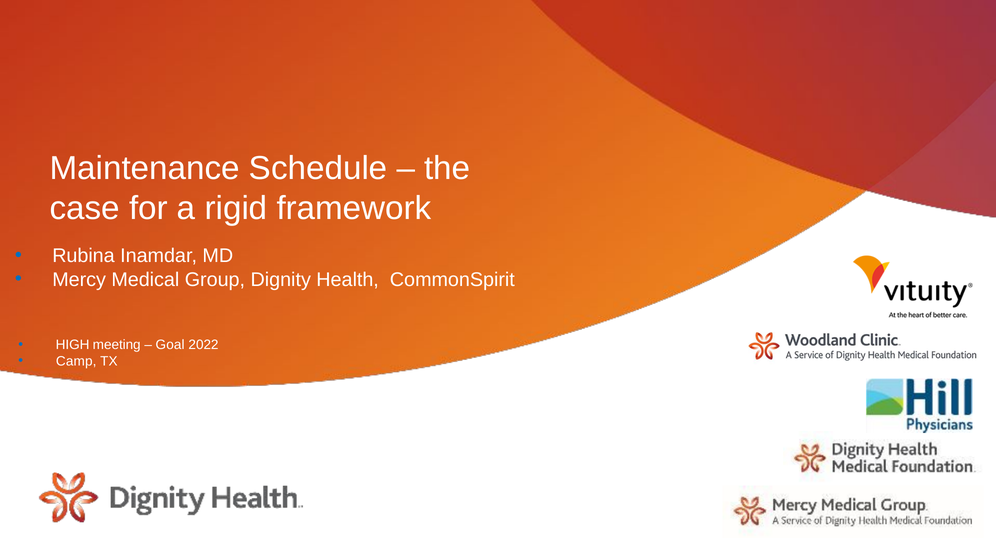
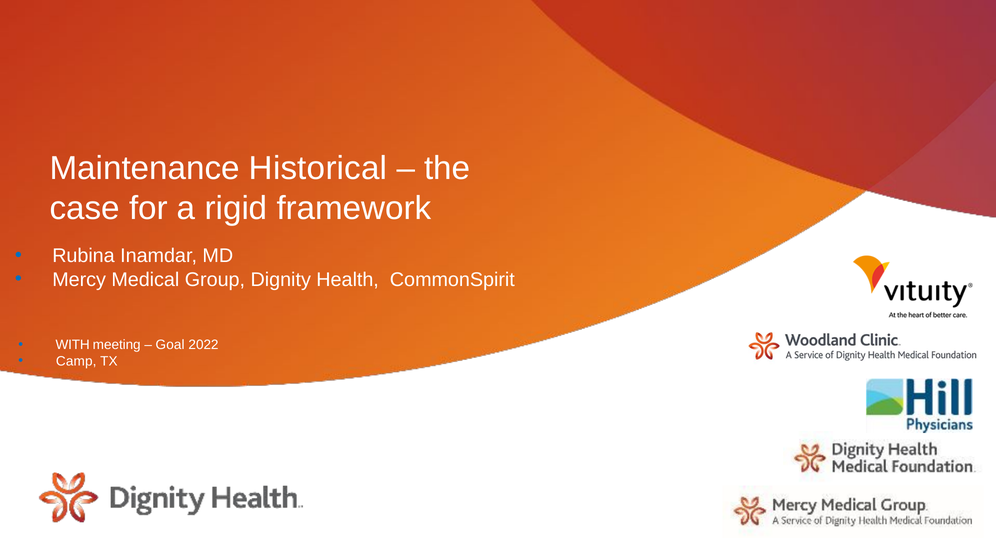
Schedule: Schedule -> Historical (318, 168)
HIGH: HIGH -> WITH (73, 345)
